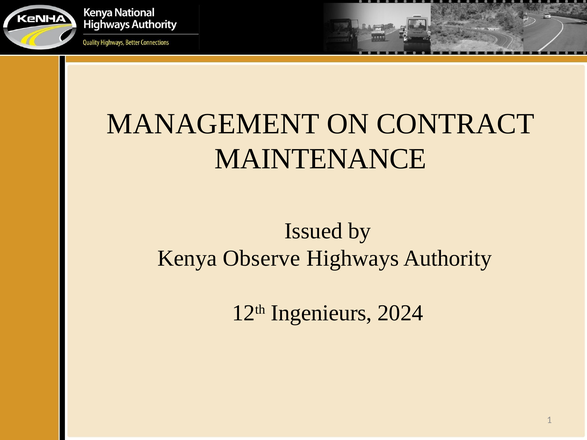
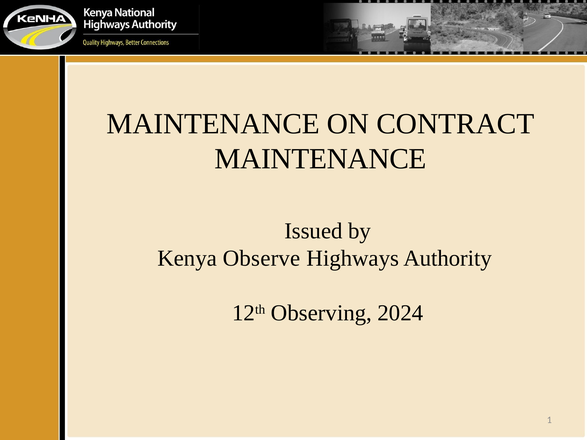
MANAGEMENT: MANAGEMENT -> MAINTENANCE (213, 124)
Ingenieurs: Ingenieurs -> Observing (321, 313)
